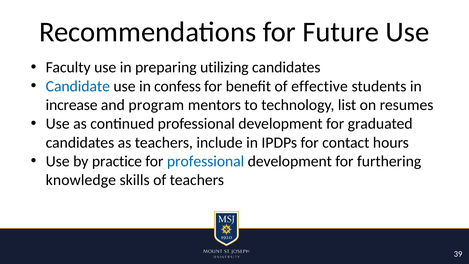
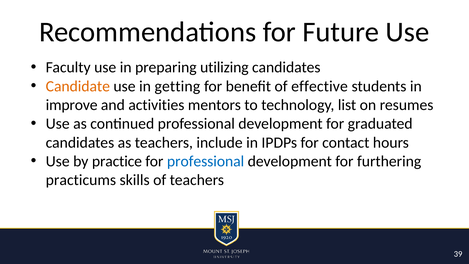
Candidate colour: blue -> orange (78, 86)
confess: confess -> getting (177, 86)
increase: increase -> improve (72, 105)
program: program -> activities (156, 105)
knowledge: knowledge -> practicums (81, 180)
